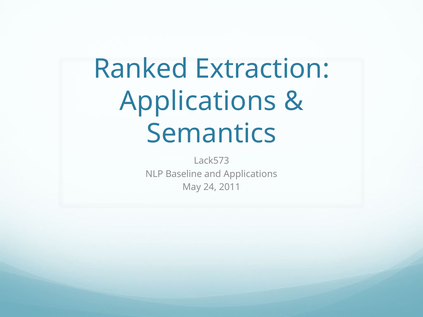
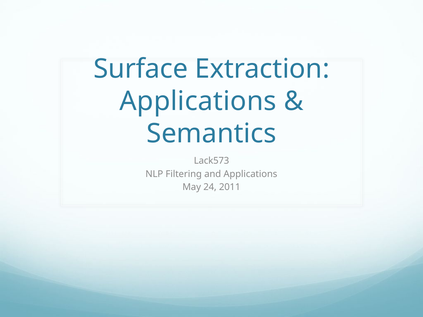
Ranked: Ranked -> Surface (141, 69)
Baseline: Baseline -> Filtering (184, 174)
